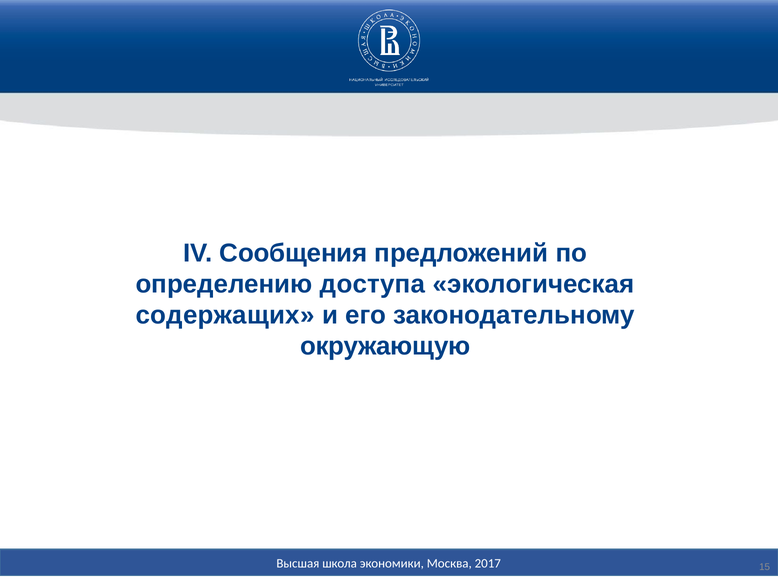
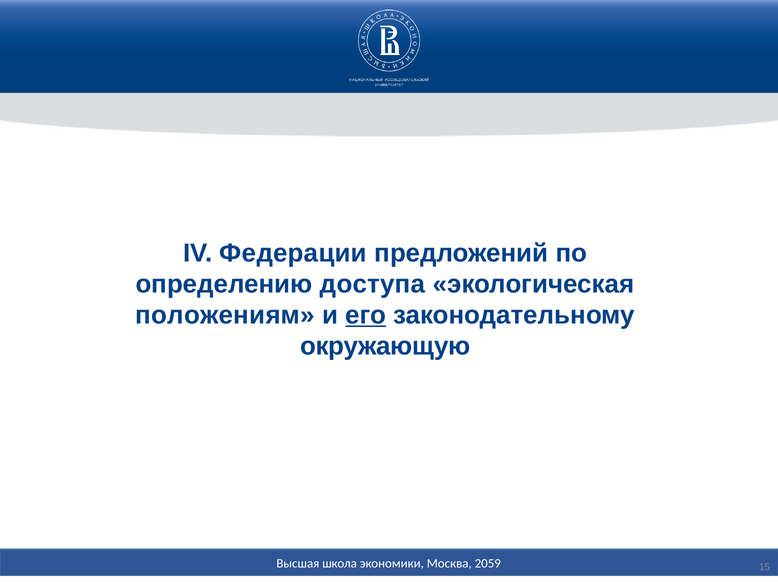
Сообщения: Сообщения -> Федерации (293, 253)
содержащих: содержащих -> положениям (225, 315)
его underline: none -> present (366, 315)
2017: 2017 -> 2059 (488, 564)
